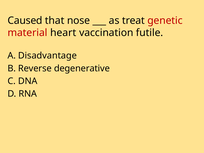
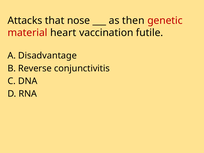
Caused: Caused -> Attacks (25, 20)
treat: treat -> then (133, 20)
degenerative: degenerative -> conjunctivitis (82, 68)
